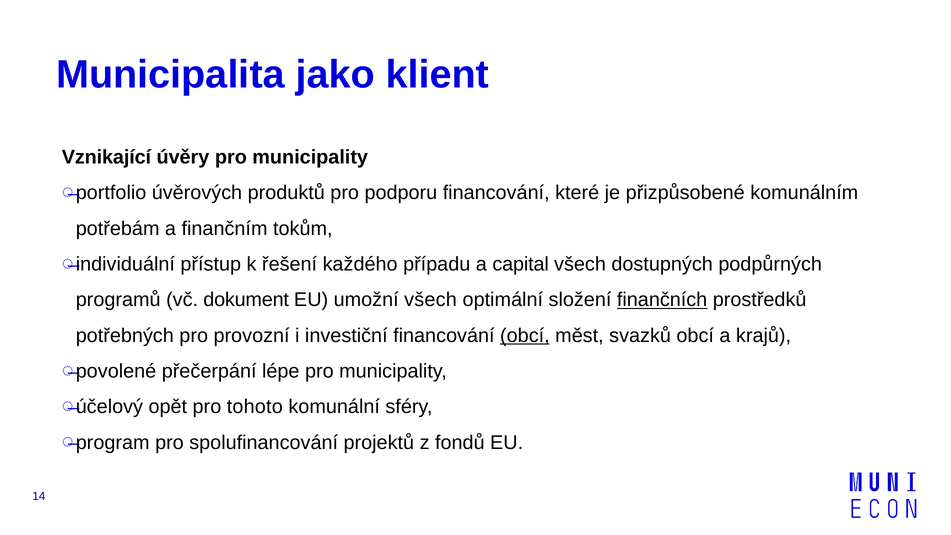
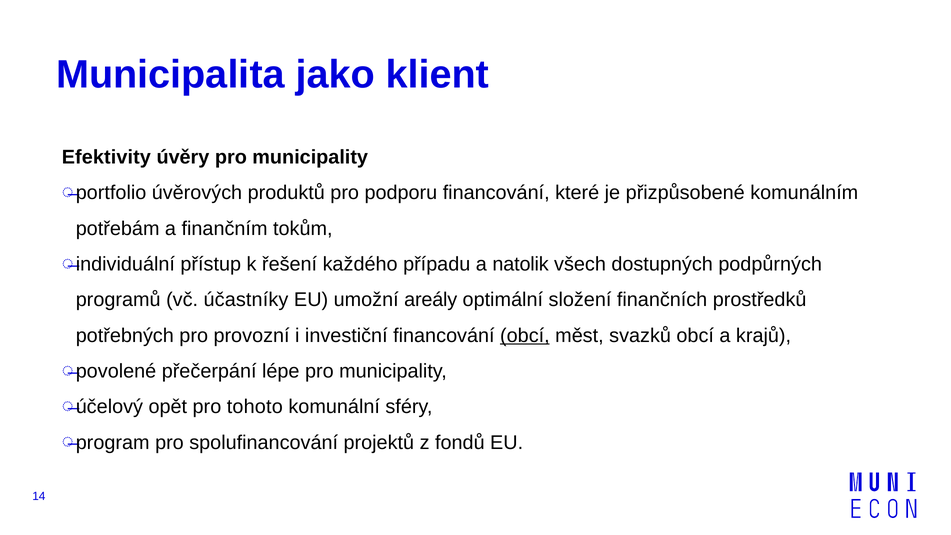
Vznikající: Vznikající -> Efektivity (106, 157)
capital: capital -> natolik (521, 264)
dokument: dokument -> účastníky (246, 300)
umožní všech: všech -> areály (431, 300)
finančních underline: present -> none (662, 300)
